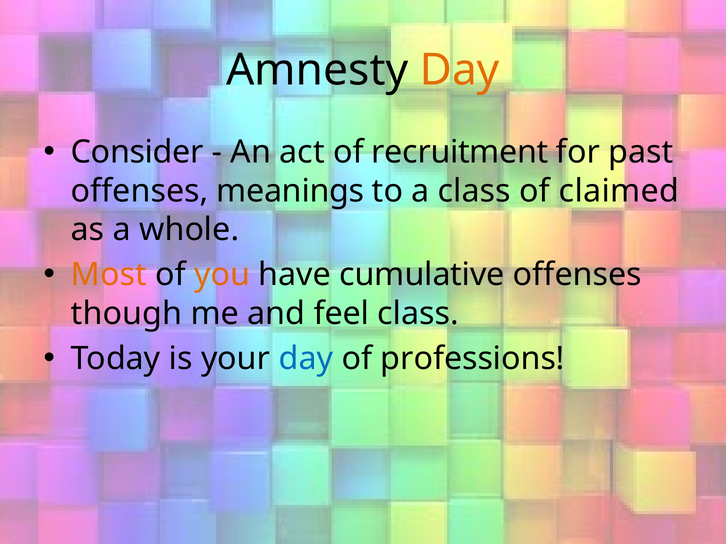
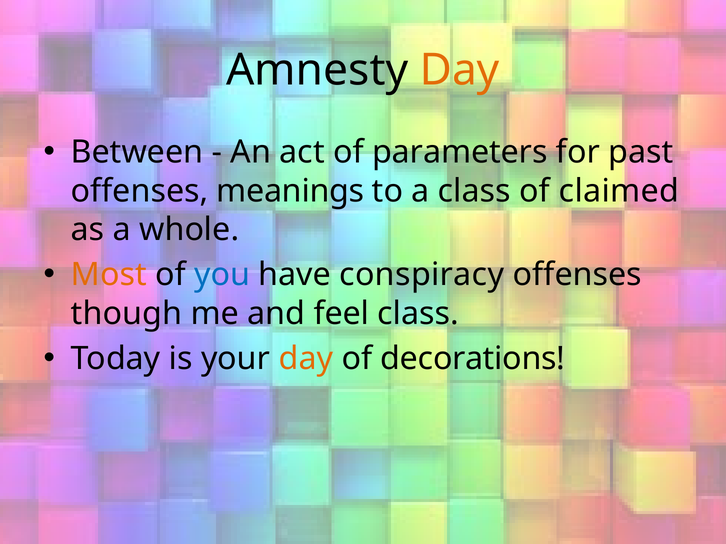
Consider: Consider -> Between (137, 152)
recruitment: recruitment -> parameters (460, 152)
you colour: orange -> blue (222, 275)
cumulative: cumulative -> conspiracy (422, 275)
day colour: blue -> orange (306, 359)
professions: professions -> decorations (473, 359)
